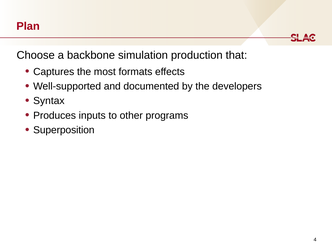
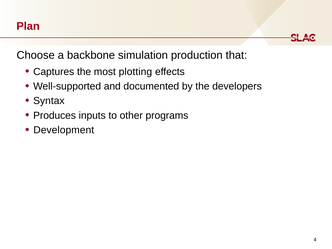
formats: formats -> plotting (135, 72)
Superposition: Superposition -> Development (64, 130)
